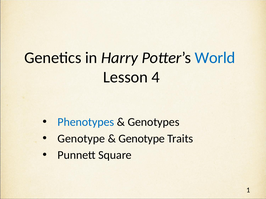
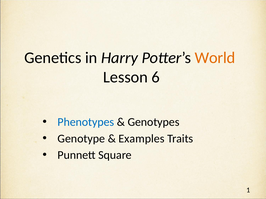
World colour: blue -> orange (215, 58)
4: 4 -> 6 (156, 77)
Genotype: Genotype -> Examples (142, 139)
